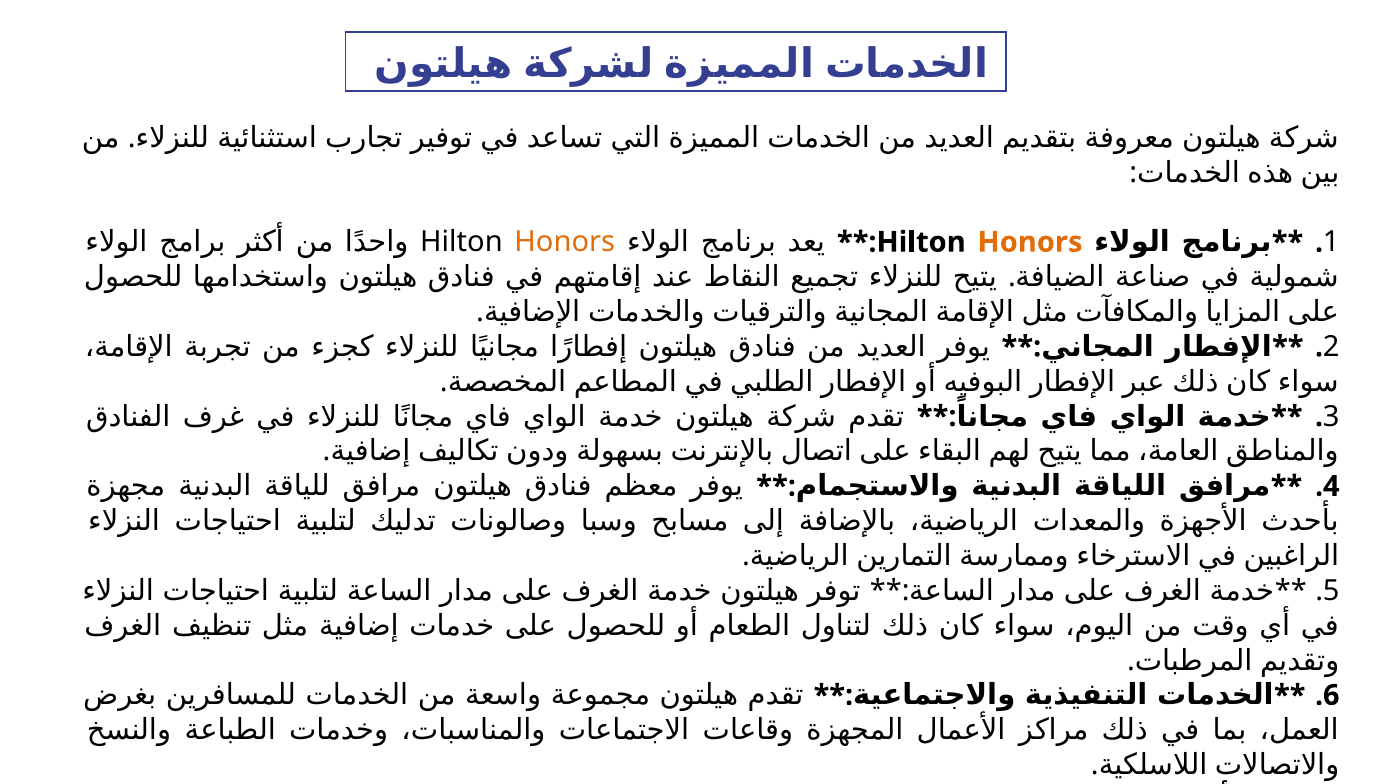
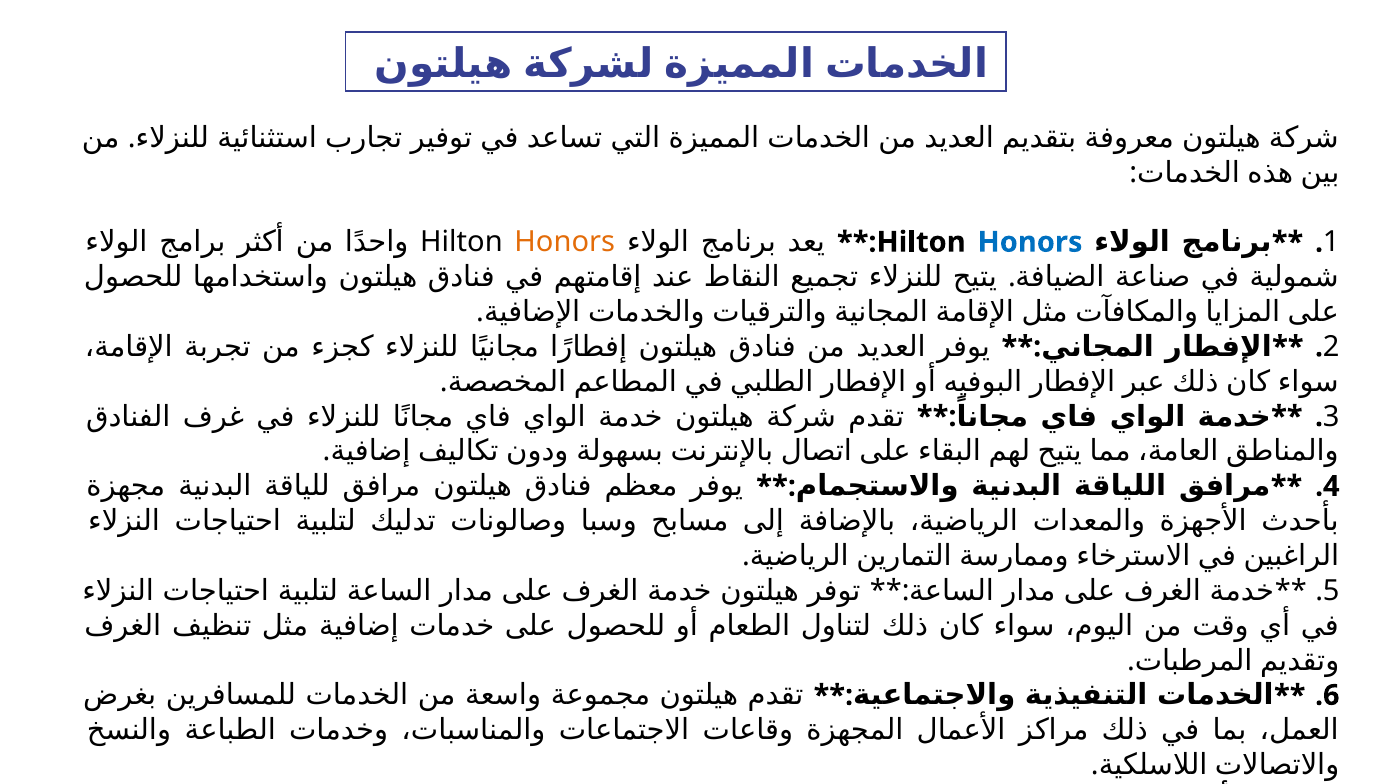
Honors colour: orange -> blue (1030, 242)
